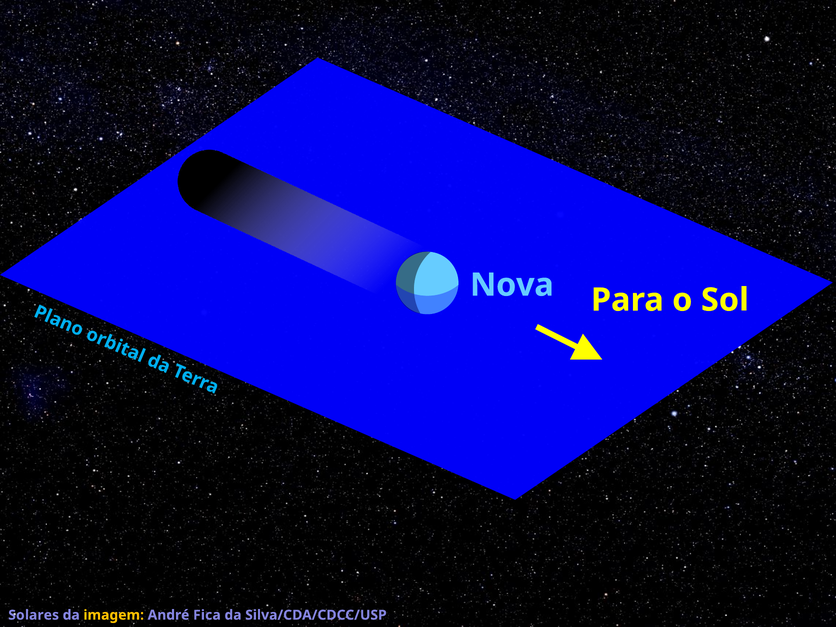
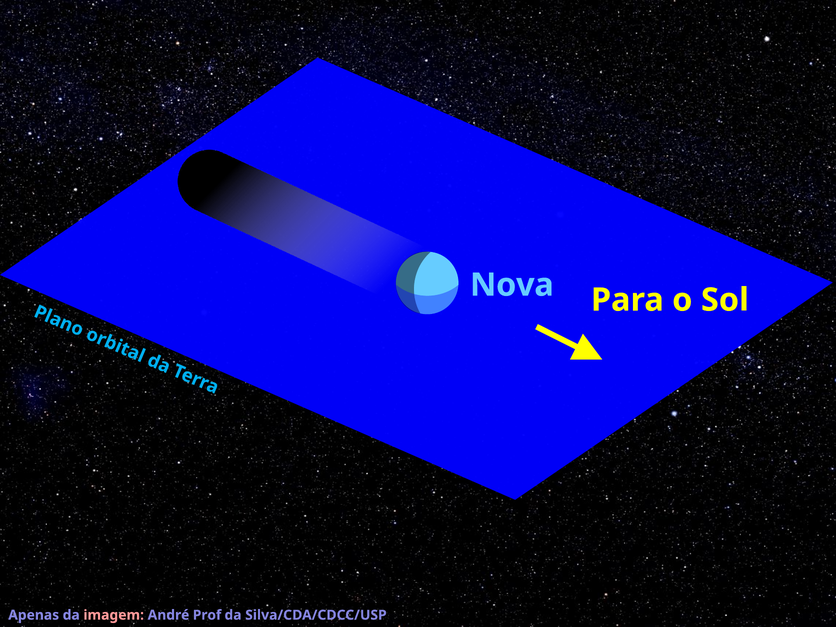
Solares: Solares -> Apenas (34, 615)
imagem colour: yellow -> pink (114, 615)
Fica: Fica -> Prof (207, 615)
